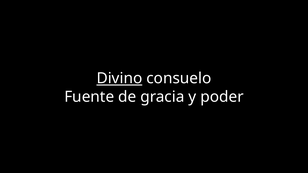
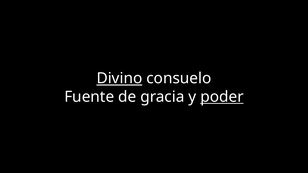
poder underline: none -> present (222, 97)
